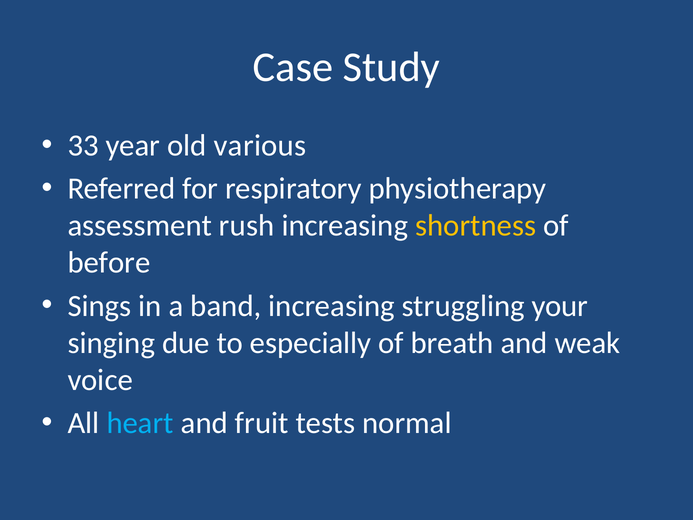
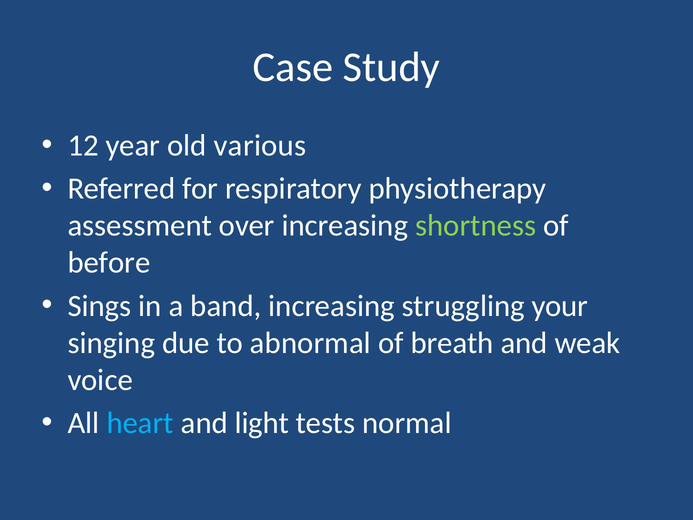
33: 33 -> 12 (83, 145)
rush: rush -> over (247, 226)
shortness colour: yellow -> light green (476, 226)
especially: especially -> abnormal (311, 343)
fruit: fruit -> light (262, 423)
